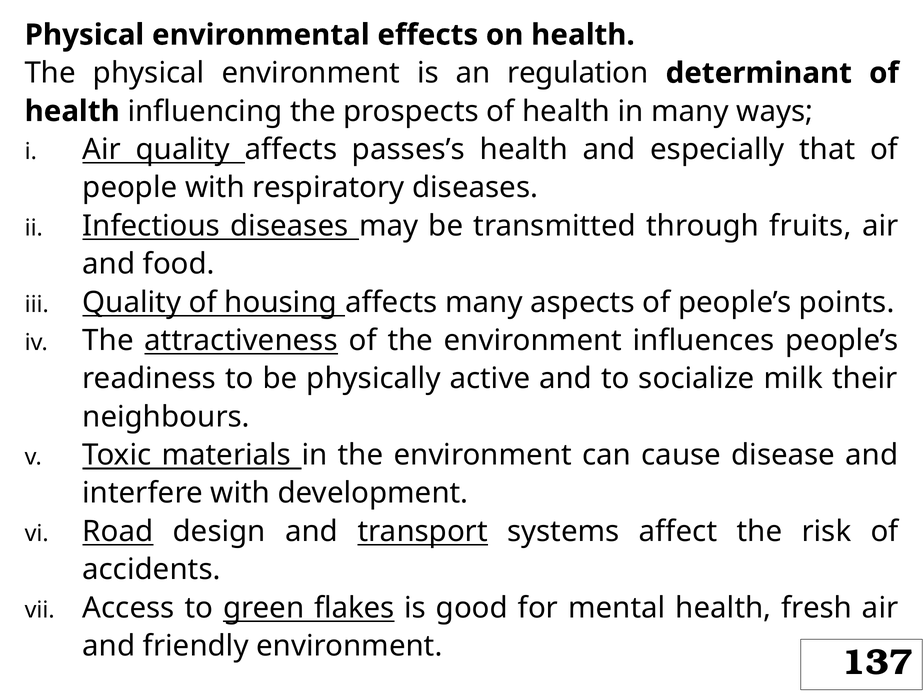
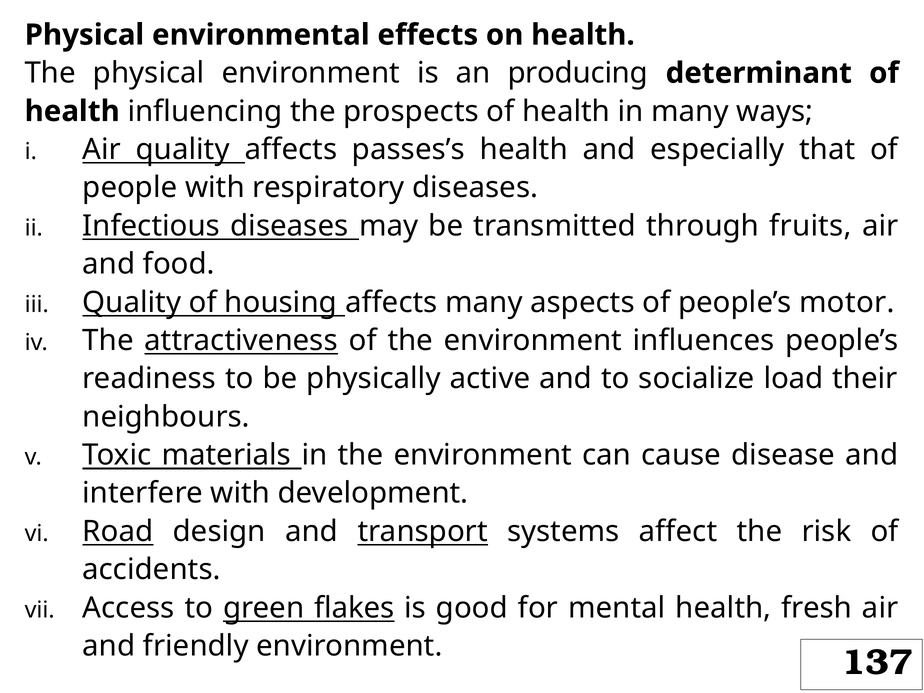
regulation: regulation -> producing (578, 73)
points: points -> motor (847, 302)
milk: milk -> load (793, 379)
